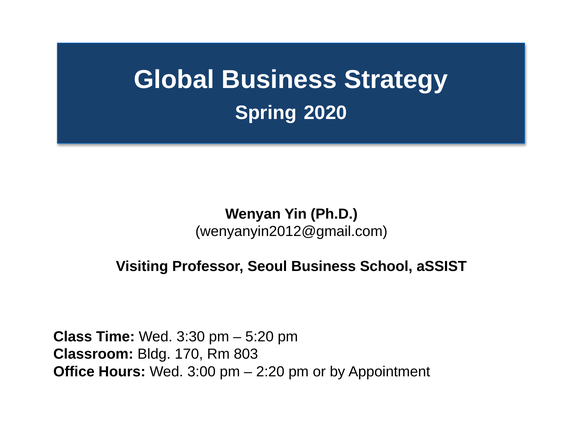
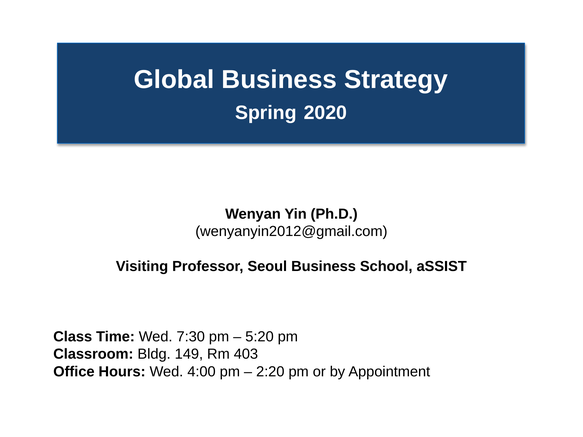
3:30: 3:30 -> 7:30 (191, 337)
170: 170 -> 149 (189, 354)
803: 803 -> 403 (246, 354)
3:00: 3:00 -> 4:00 (202, 372)
